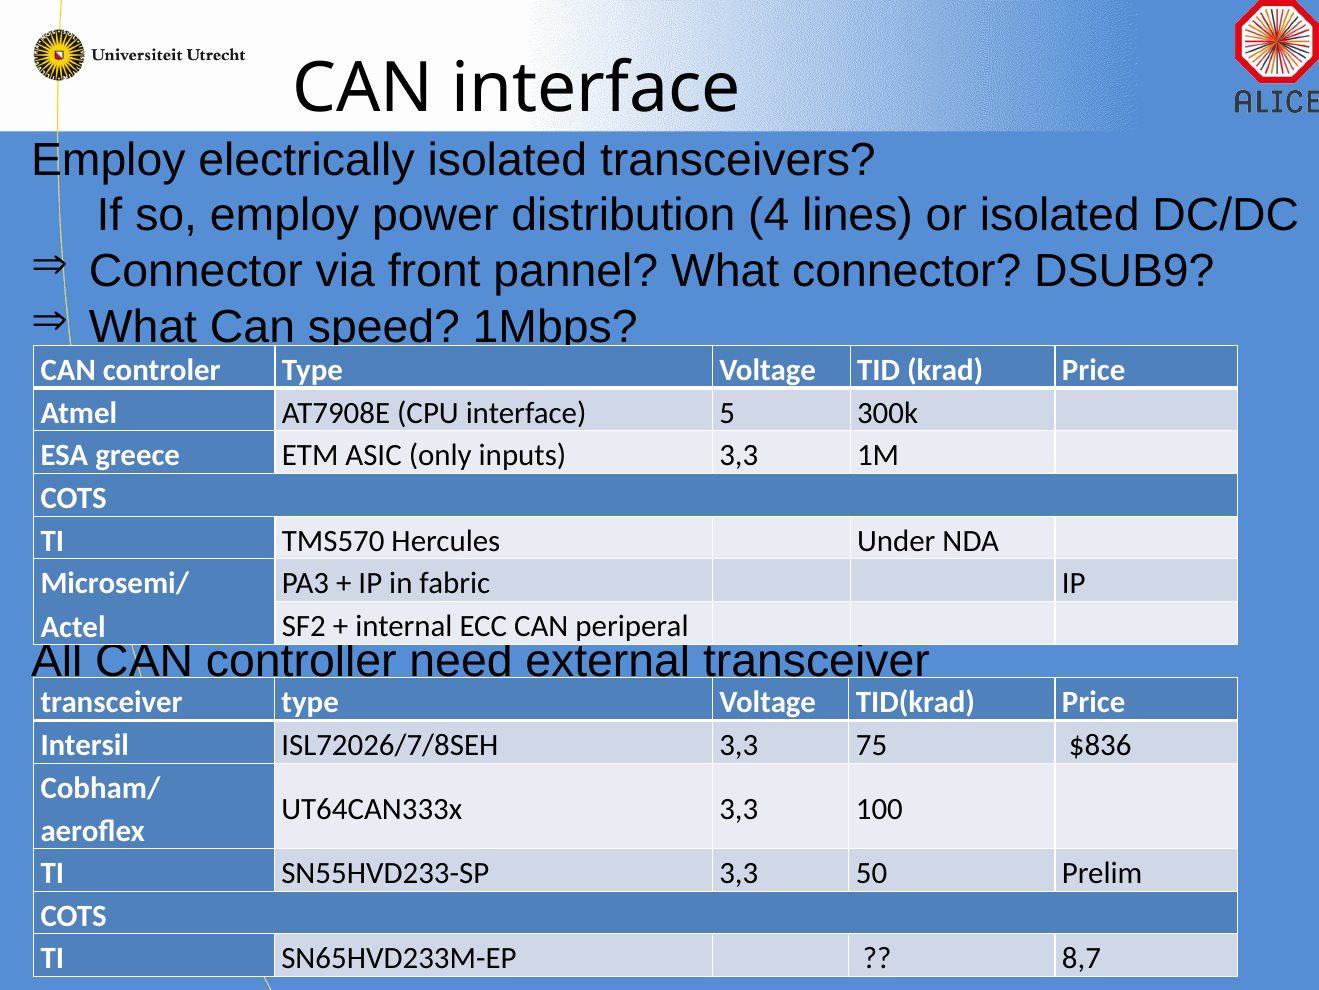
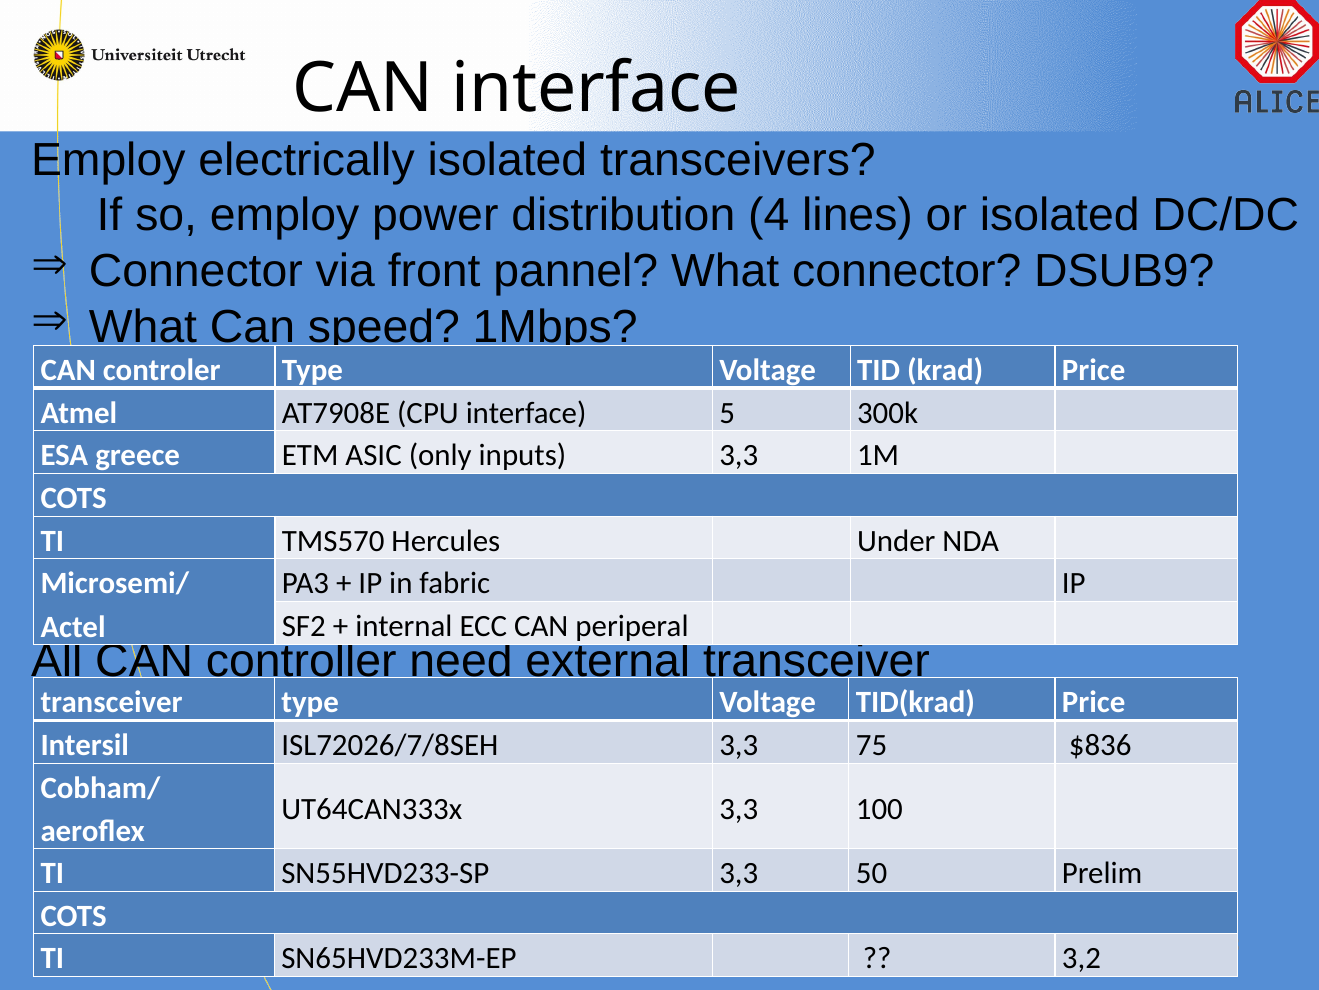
8,7: 8,7 -> 3,2 (1081, 958)
